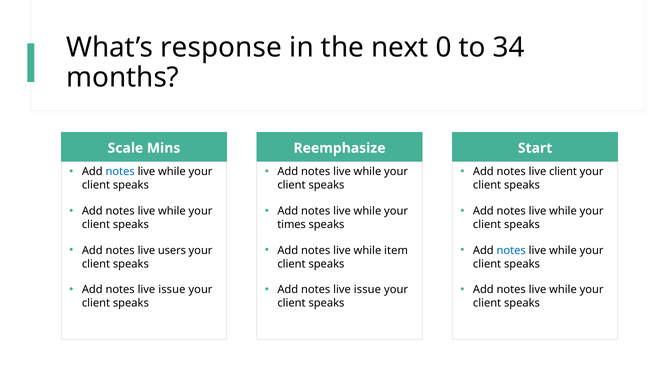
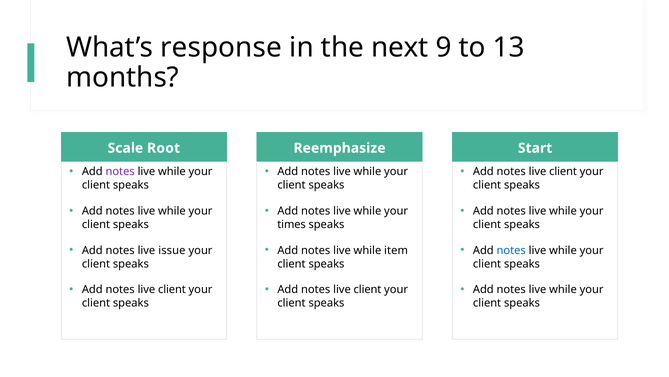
0: 0 -> 9 (444, 47)
34: 34 -> 13 (509, 47)
Mins: Mins -> Root (164, 148)
notes colour: blue -> purple (120, 171)
users: users -> issue (172, 250)
issue: issue -> client (172, 289)
issue: issue -> client (368, 289)
